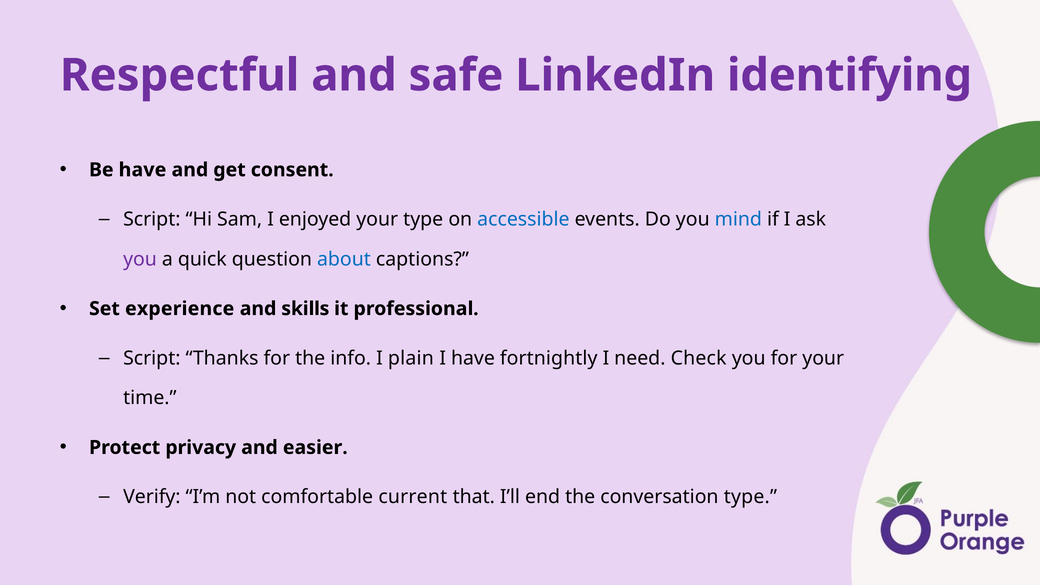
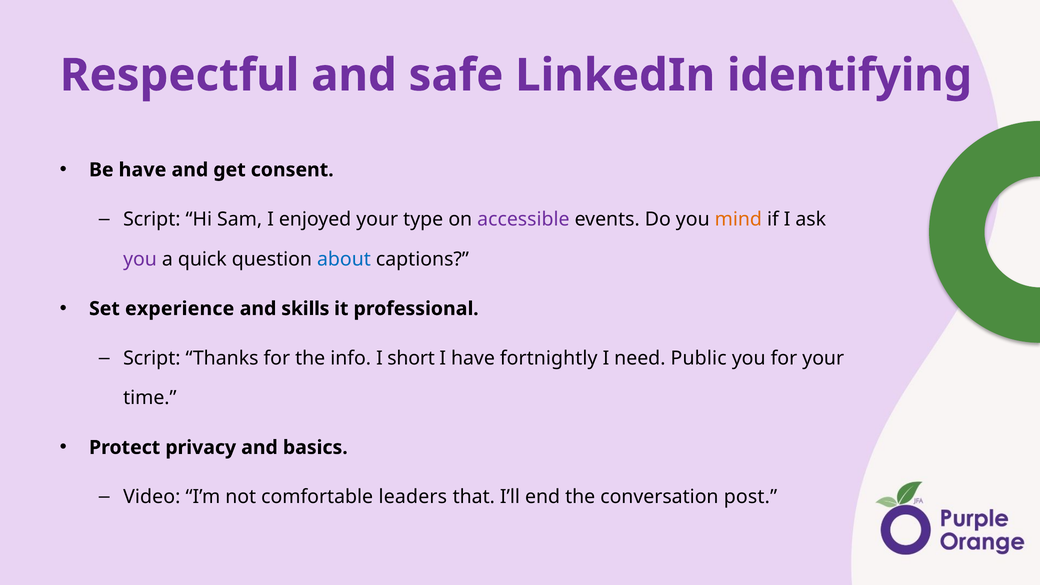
accessible colour: blue -> purple (523, 219)
mind colour: blue -> orange (738, 219)
plain: plain -> short (411, 358)
Check: Check -> Public (699, 358)
easier: easier -> basics (315, 447)
Verify: Verify -> Video (152, 497)
current: current -> leaders (413, 497)
conversation type: type -> post (750, 497)
